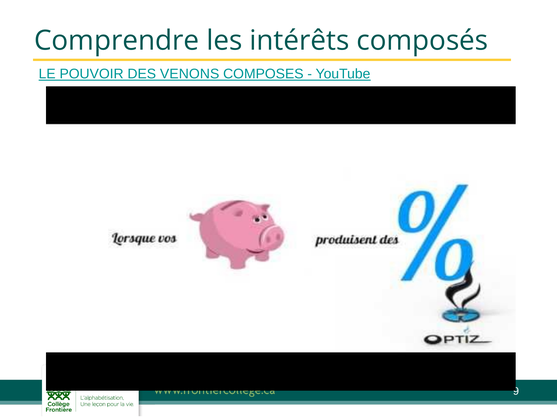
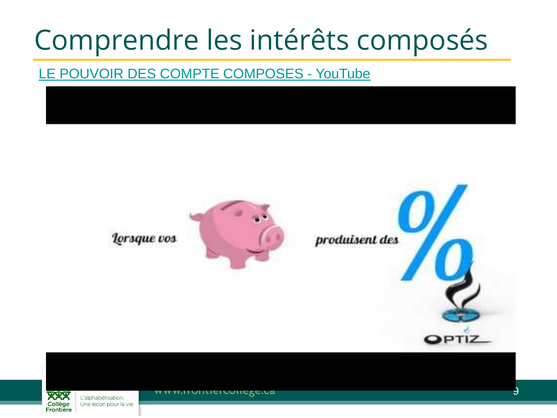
VENONS: VENONS -> COMPTE (190, 74)
